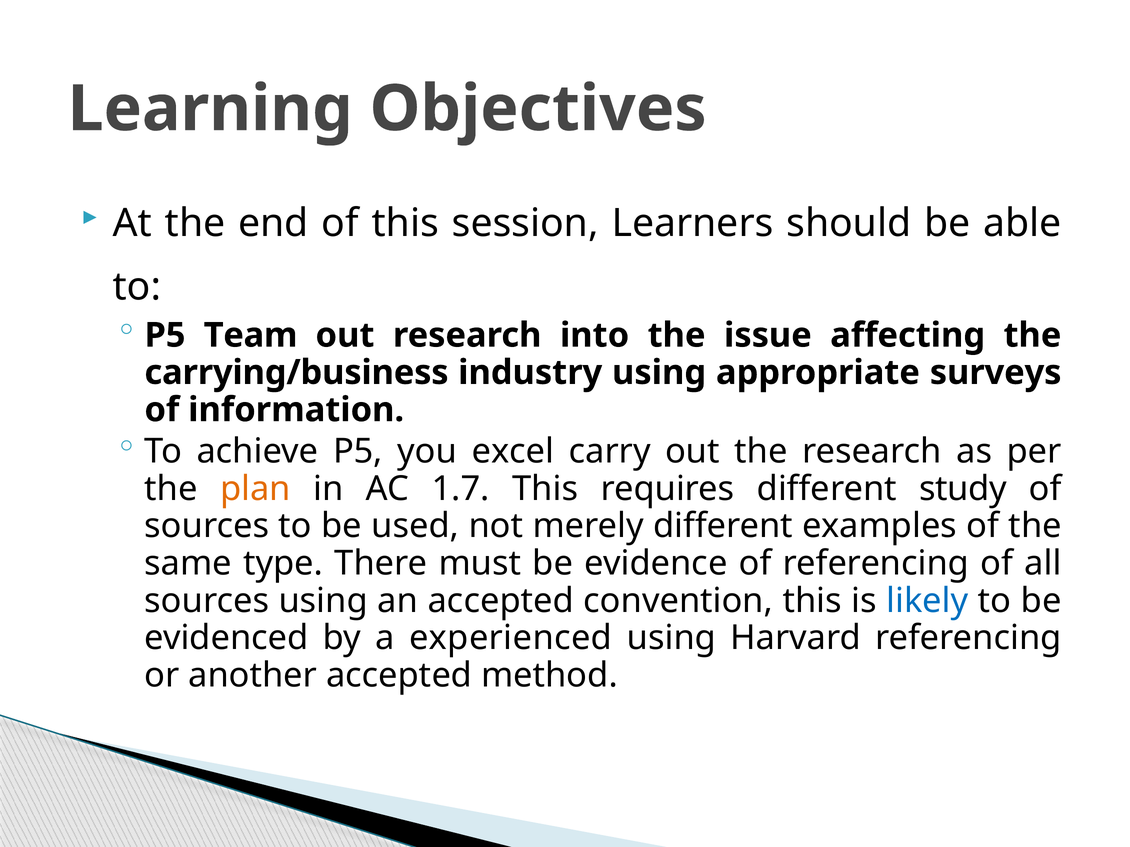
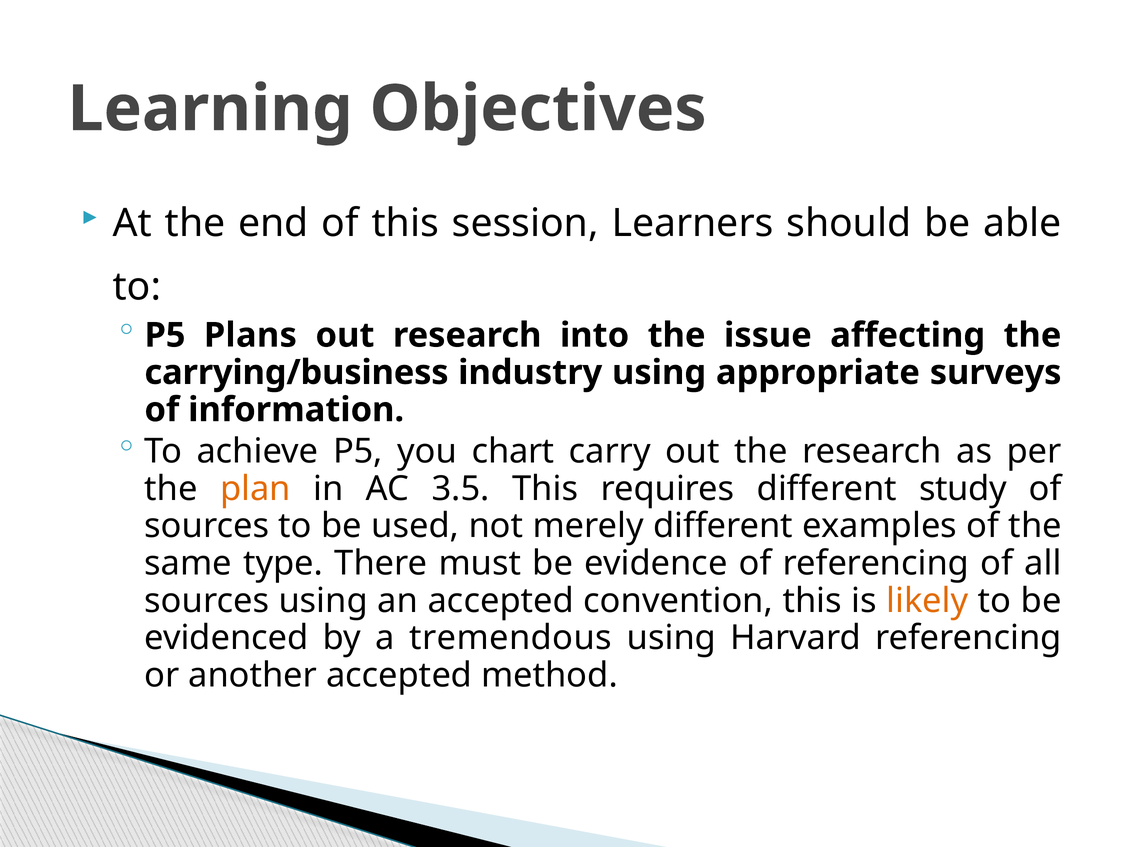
Team: Team -> Plans (250, 335)
excel: excel -> chart (513, 452)
1.7: 1.7 -> 3.5 (461, 489)
likely colour: blue -> orange (927, 601)
experienced: experienced -> tremendous (511, 638)
